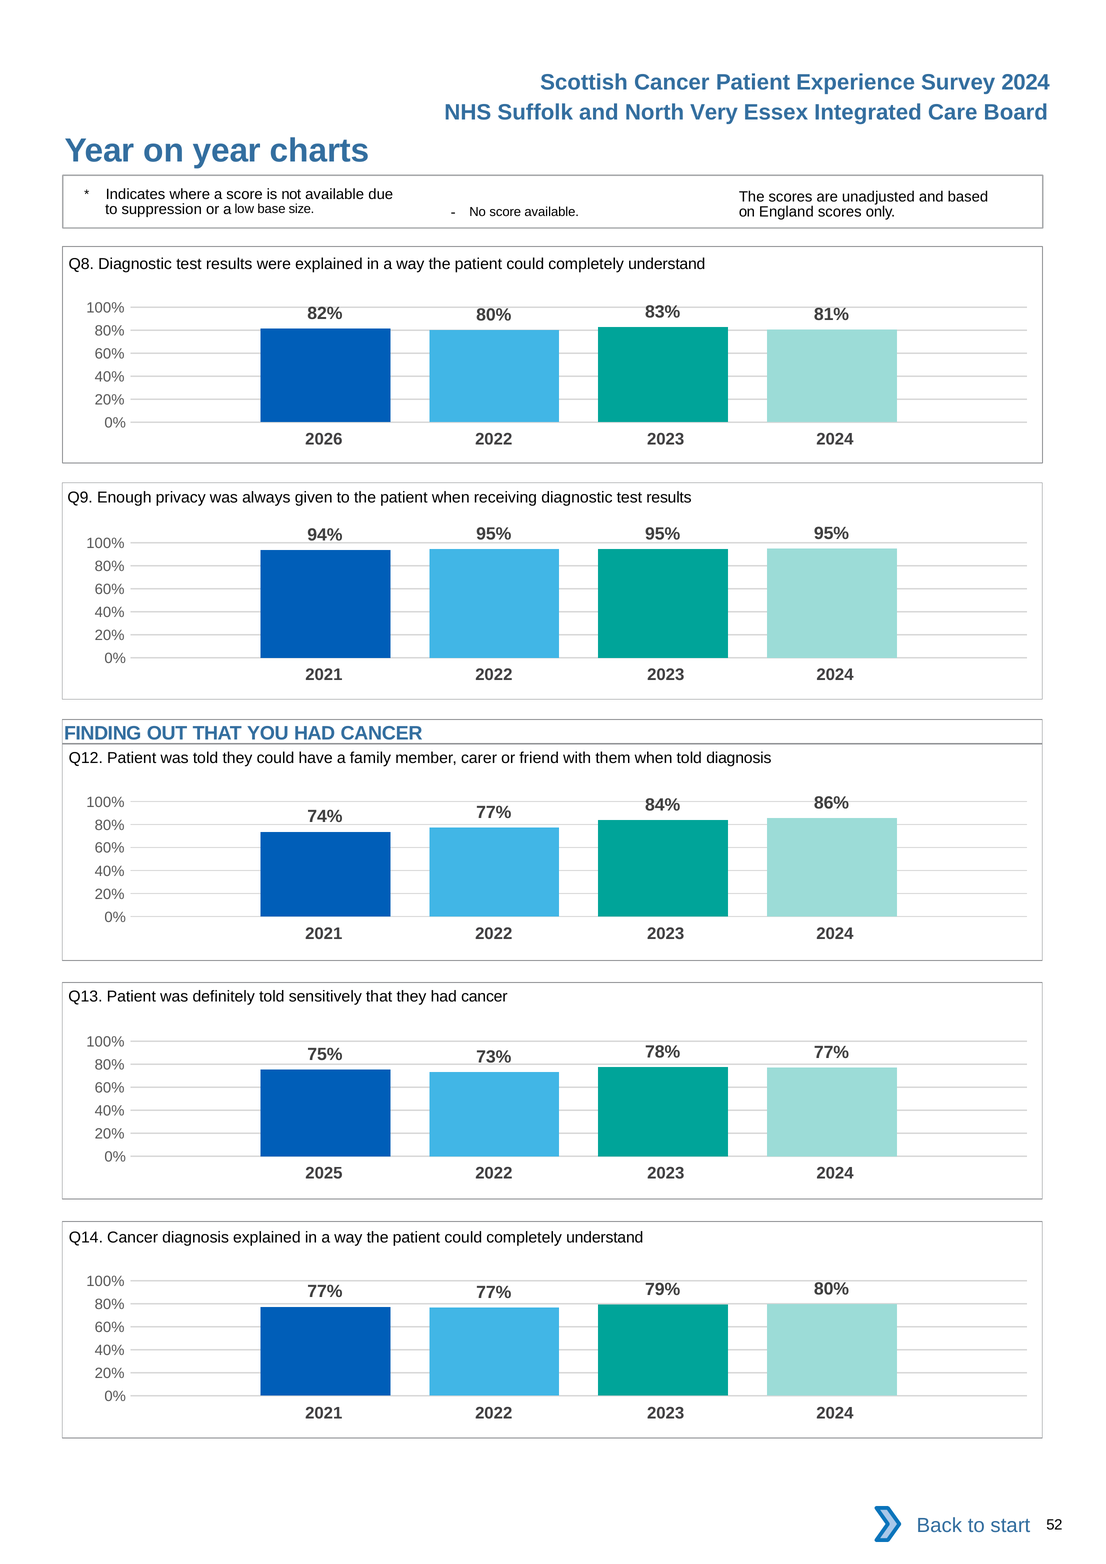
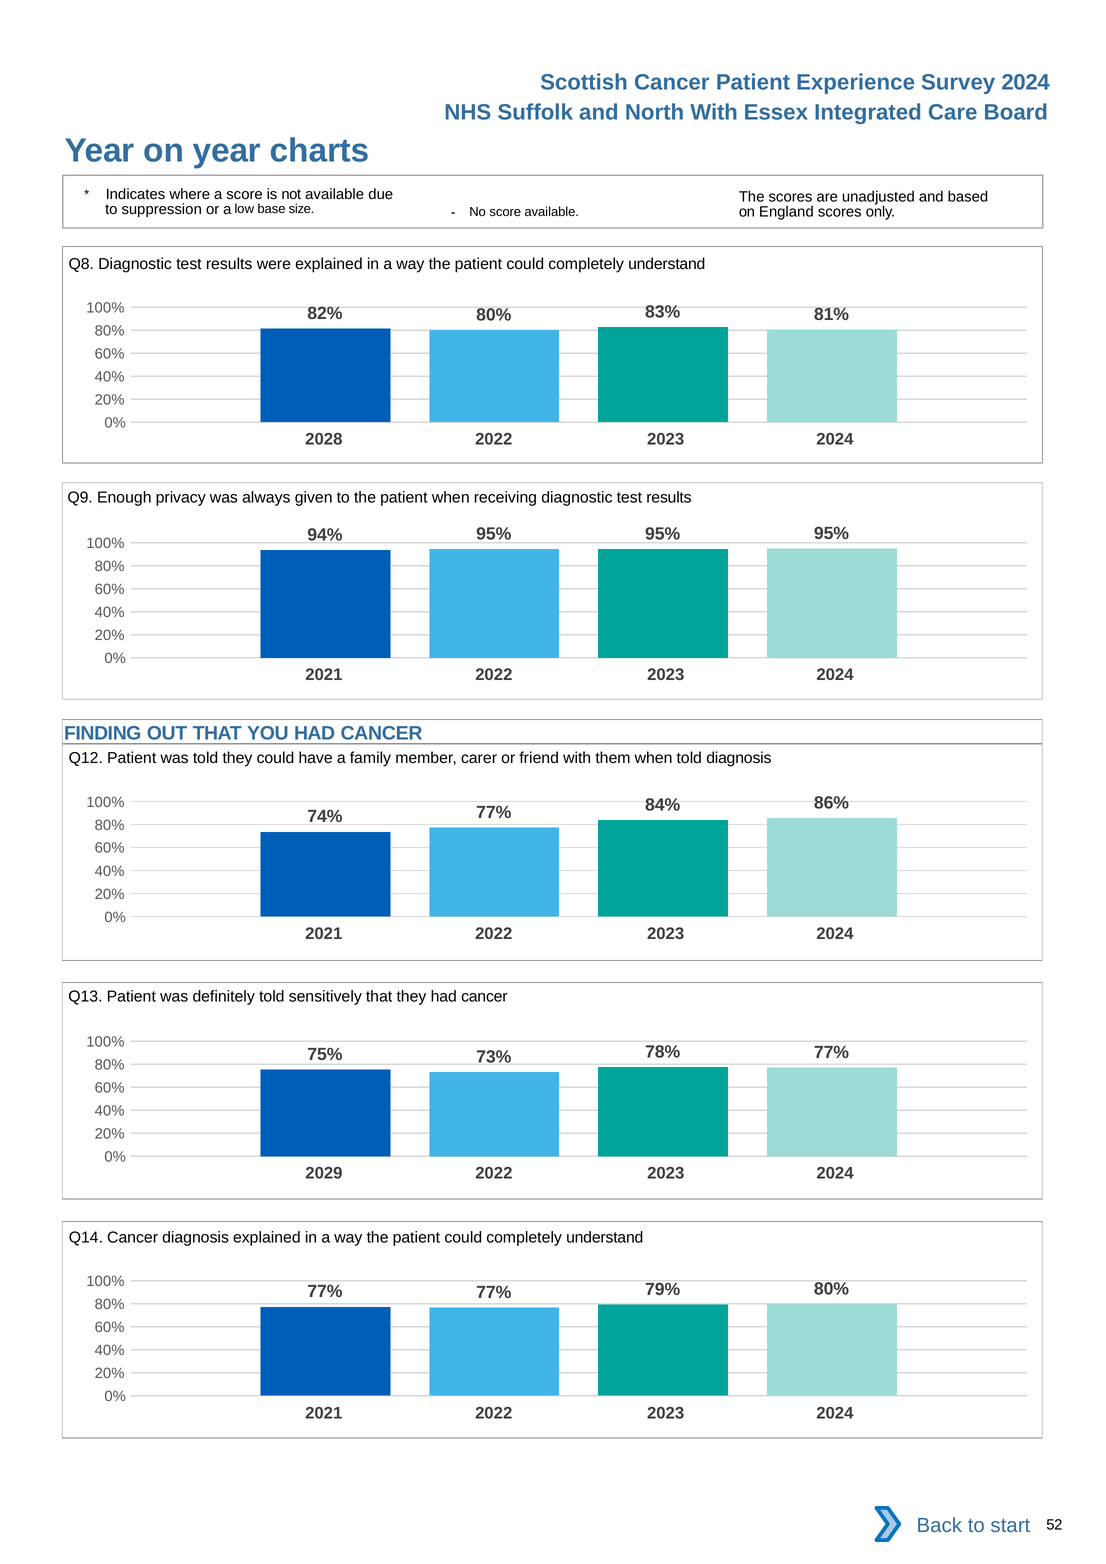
North Very: Very -> With (714, 113)
2026: 2026 -> 2028 (324, 440)
2025: 2025 -> 2029 (324, 1174)
